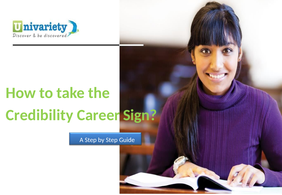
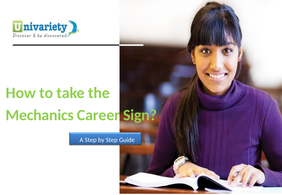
Credibility: Credibility -> Mechanics (40, 115)
